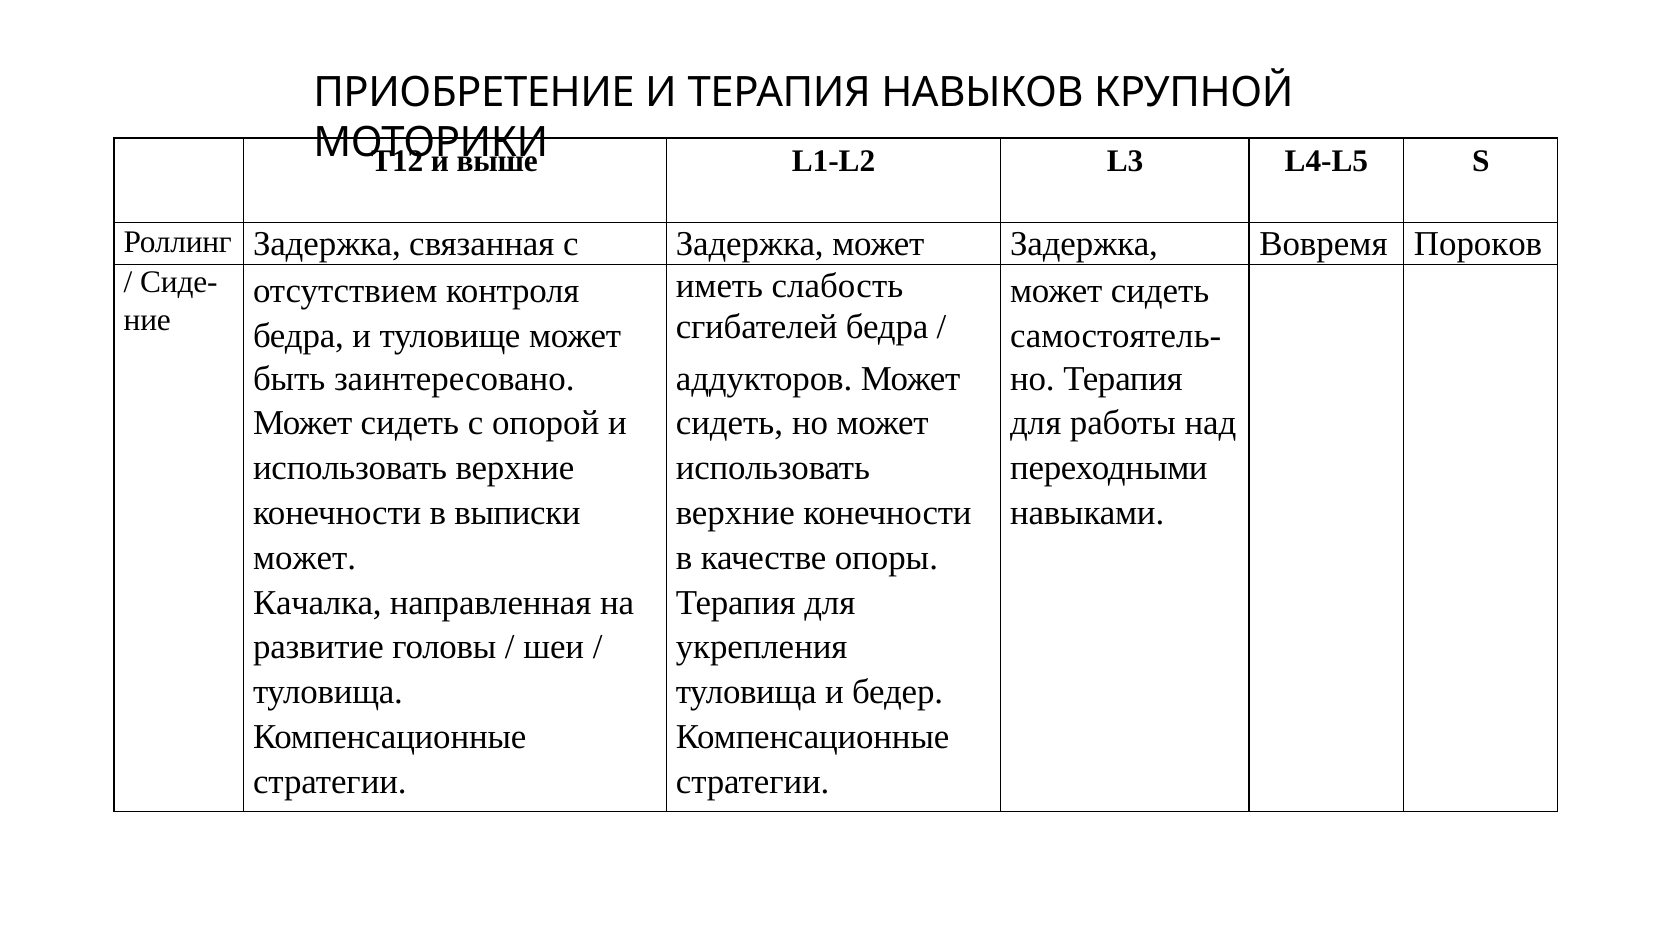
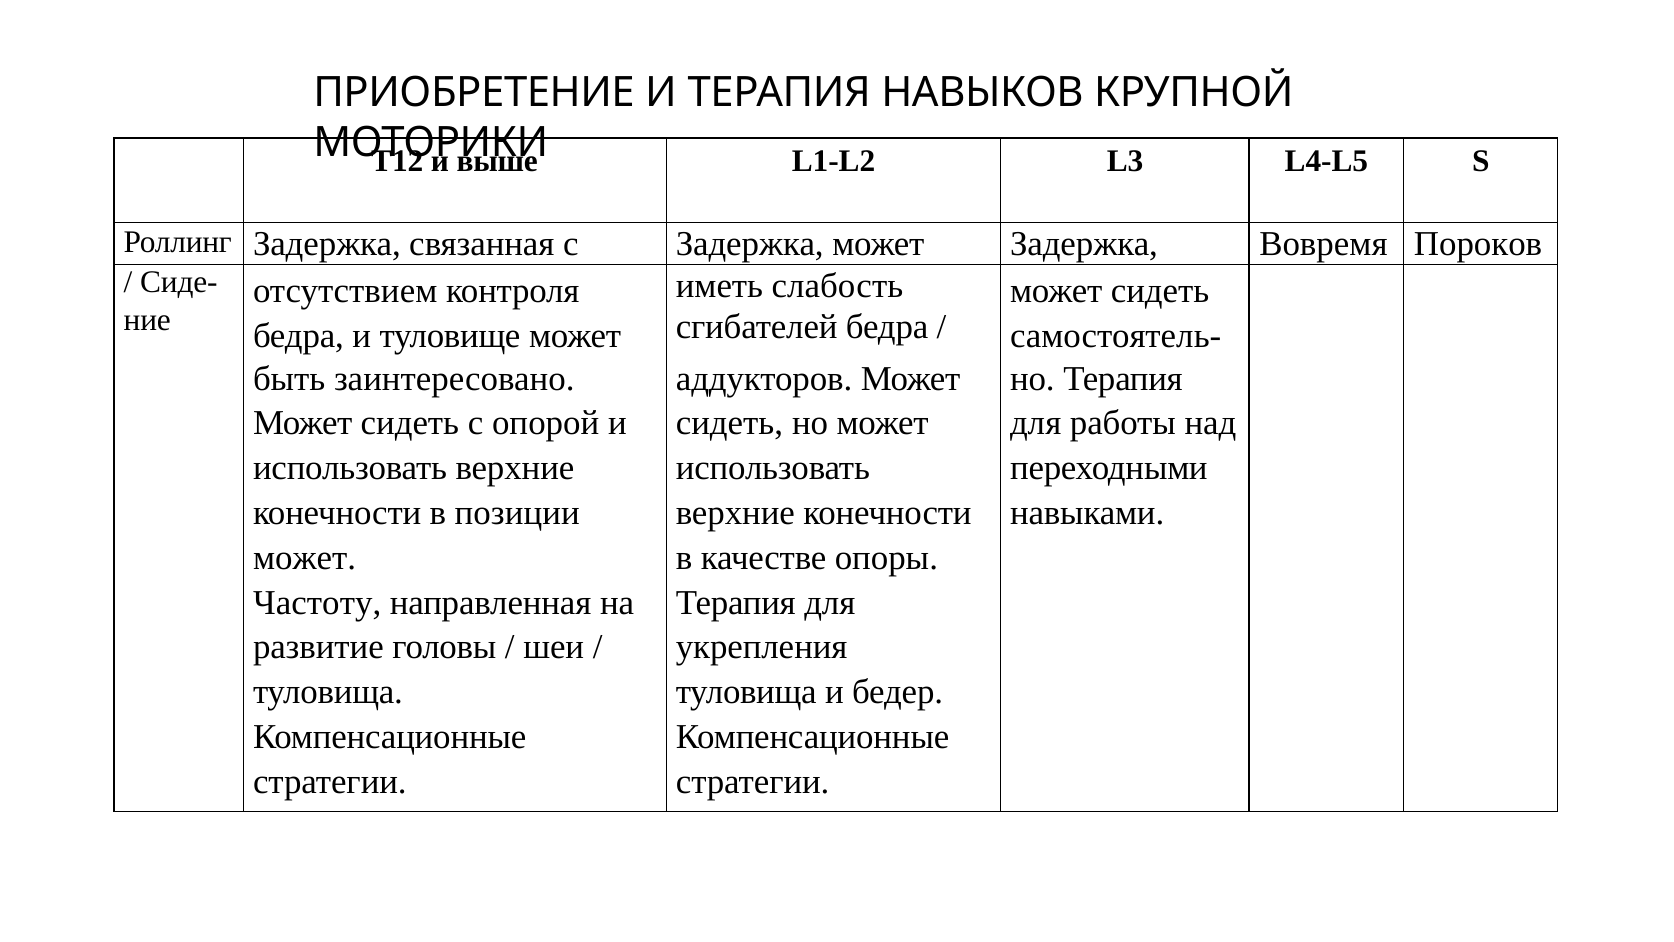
выписки: выписки -> позиции (517, 513)
Качалка: Качалка -> Частоту (317, 602)
